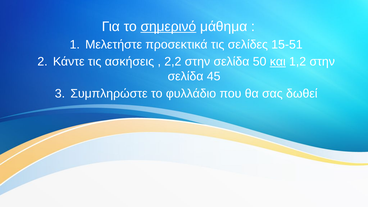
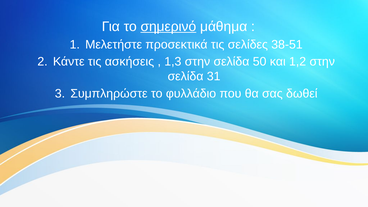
15-51: 15-51 -> 38-51 (287, 44)
2,2: 2,2 -> 1,3 (173, 62)
και underline: present -> none (278, 62)
45: 45 -> 31 (214, 76)
